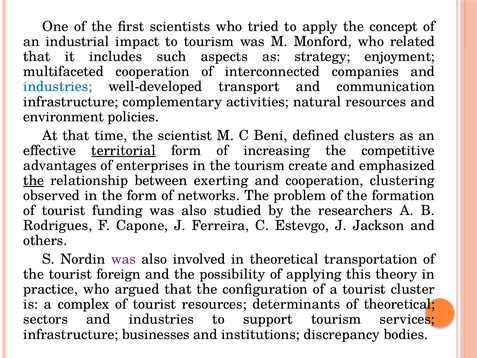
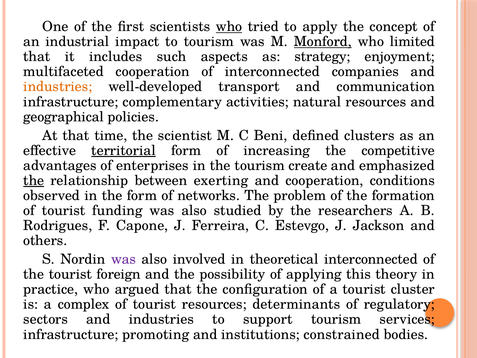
who underline: none -> present (229, 27)
Monford underline: none -> present (323, 42)
related: related -> limited (412, 42)
industries colour: blue -> orange (58, 87)
environment: environment -> geographical (64, 117)
clustering: clustering -> conditions (402, 180)
theoretical transportation: transportation -> interconnected (371, 259)
of theoretical: theoretical -> regulatory (399, 304)
businesses: businesses -> promoting (156, 334)
discrepancy: discrepancy -> constrained (342, 334)
